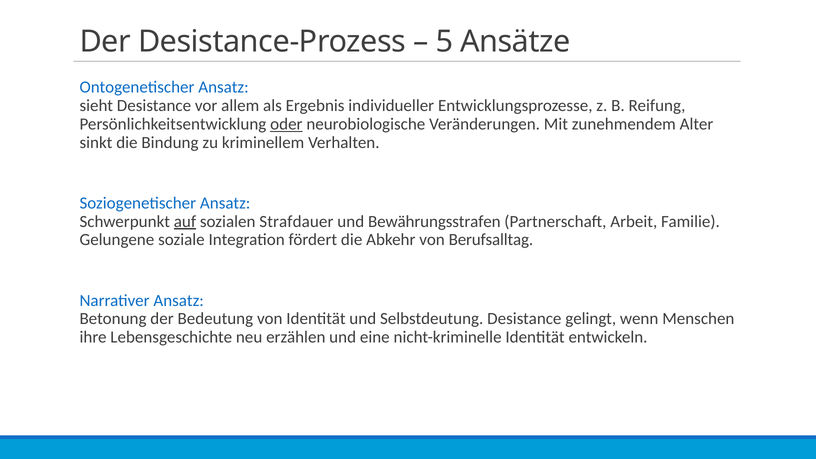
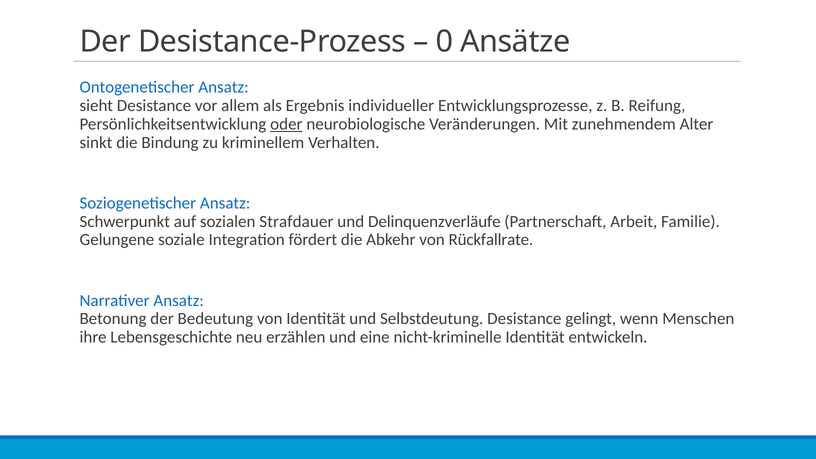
5: 5 -> 0 (444, 42)
auf underline: present -> none (185, 221)
Bewährungsstrafen: Bewährungsstrafen -> Delinquenzverläufe (434, 221)
Berufsalltag: Berufsalltag -> Rückfallrate (491, 240)
